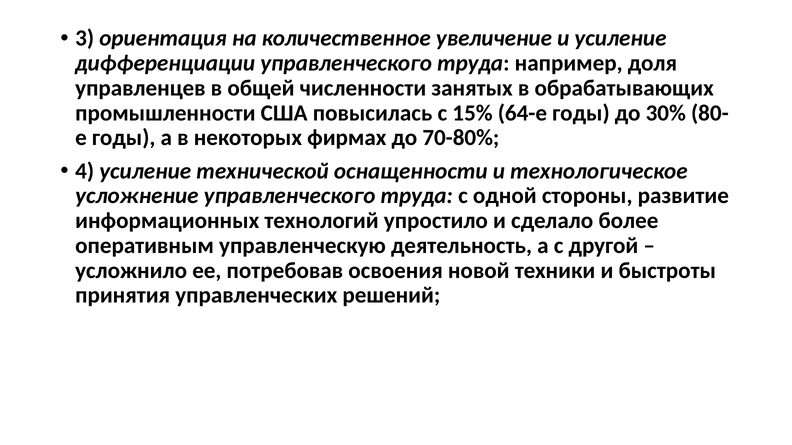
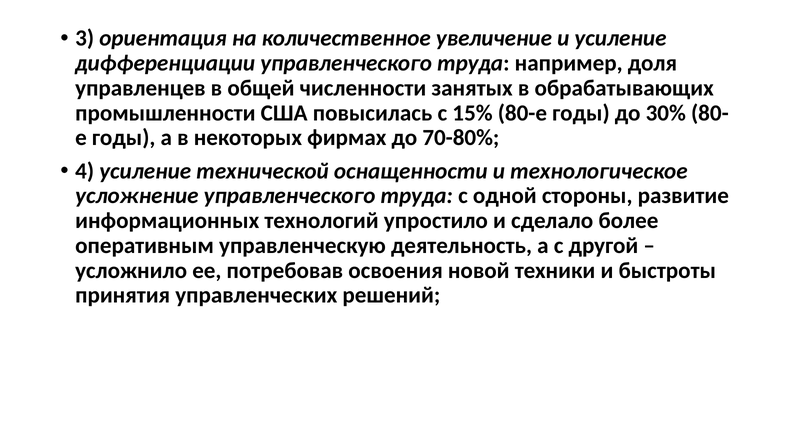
64-е: 64-е -> 80-е (522, 113)
